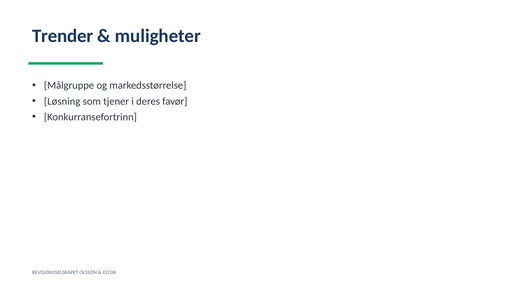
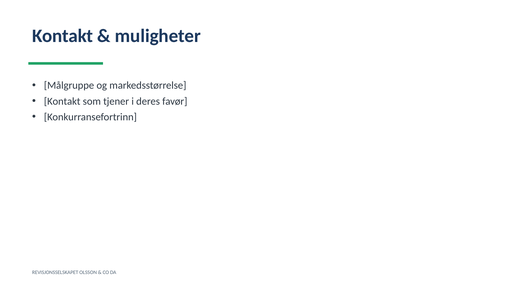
Trender: Trender -> Kontakt (63, 36)
Løsning: Løsning -> Kontakt (62, 101)
